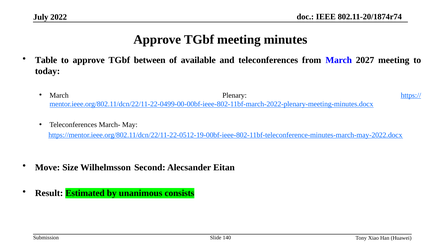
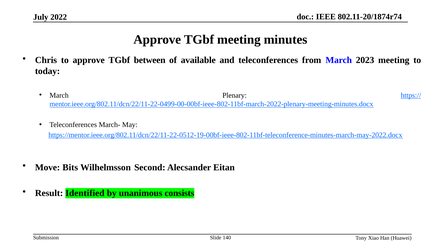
Table: Table -> Chris (46, 60)
2027: 2027 -> 2023 (365, 60)
Size: Size -> Bits (70, 167)
Estimated: Estimated -> Identified (85, 193)
